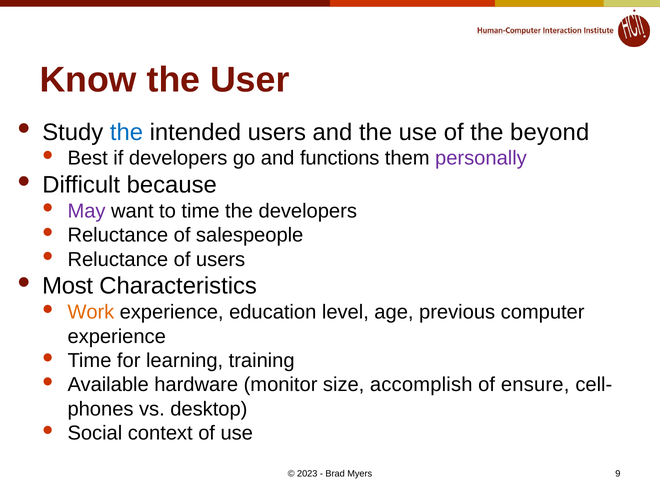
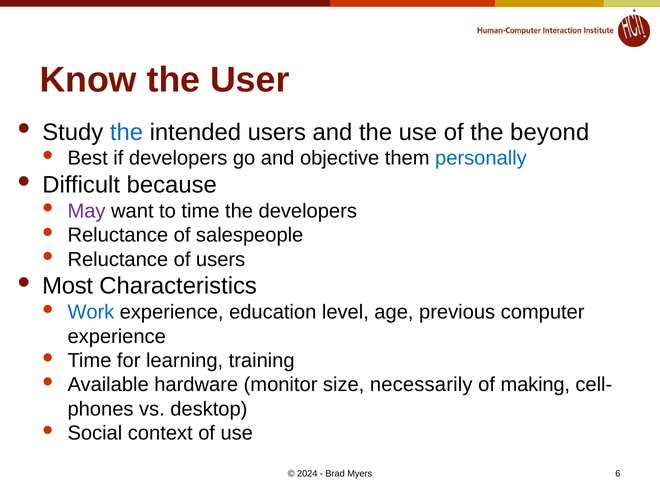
functions: functions -> objective (340, 158)
personally colour: purple -> blue (481, 158)
Work colour: orange -> blue (91, 312)
accomplish: accomplish -> necessarily (421, 385)
ensure: ensure -> making (535, 385)
2023: 2023 -> 2024 (307, 474)
9: 9 -> 6 (618, 474)
